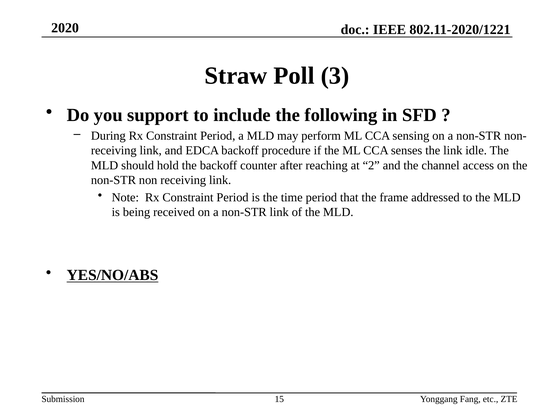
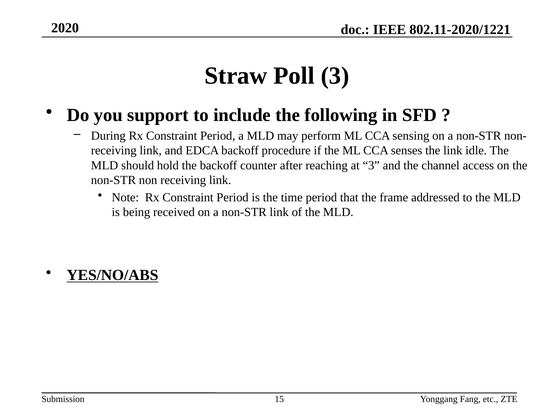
at 2: 2 -> 3 (371, 165)
